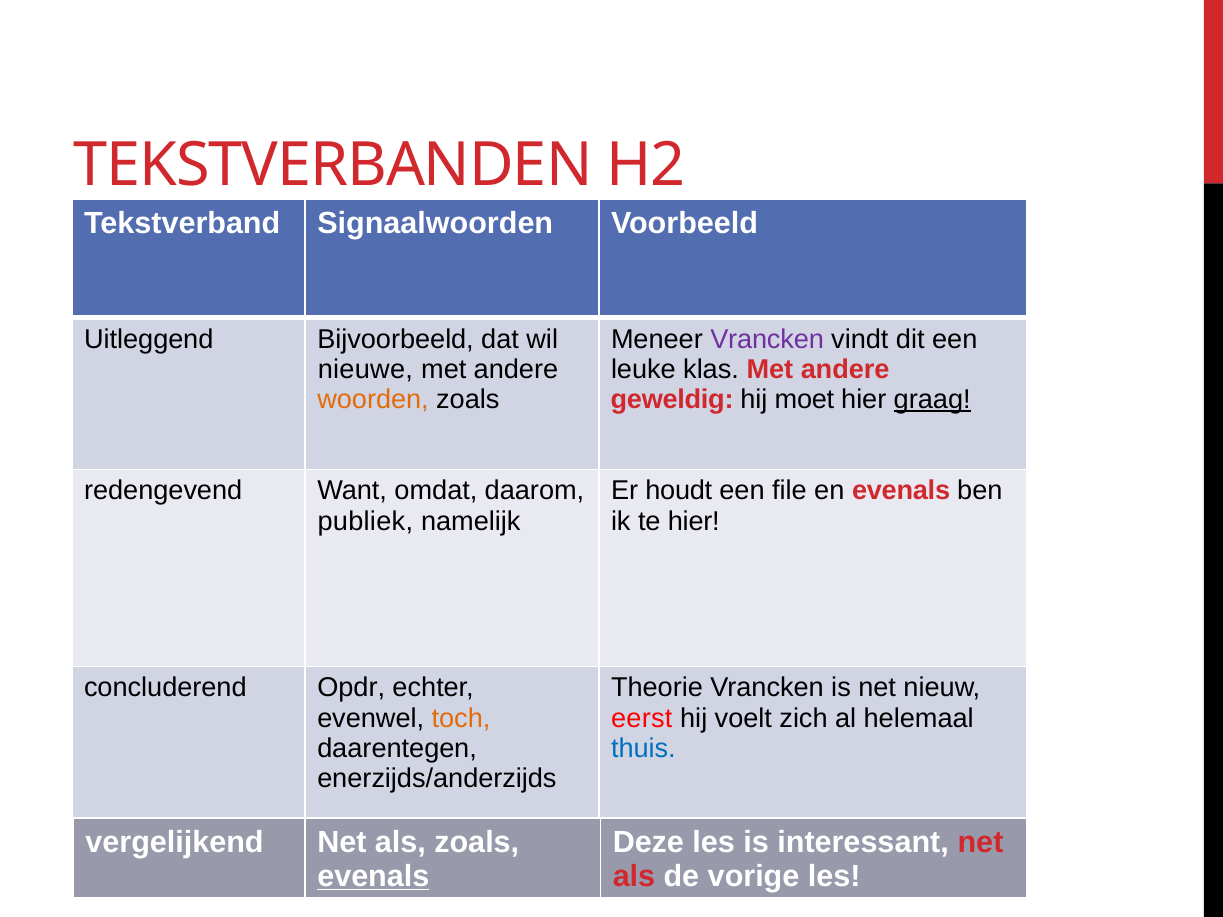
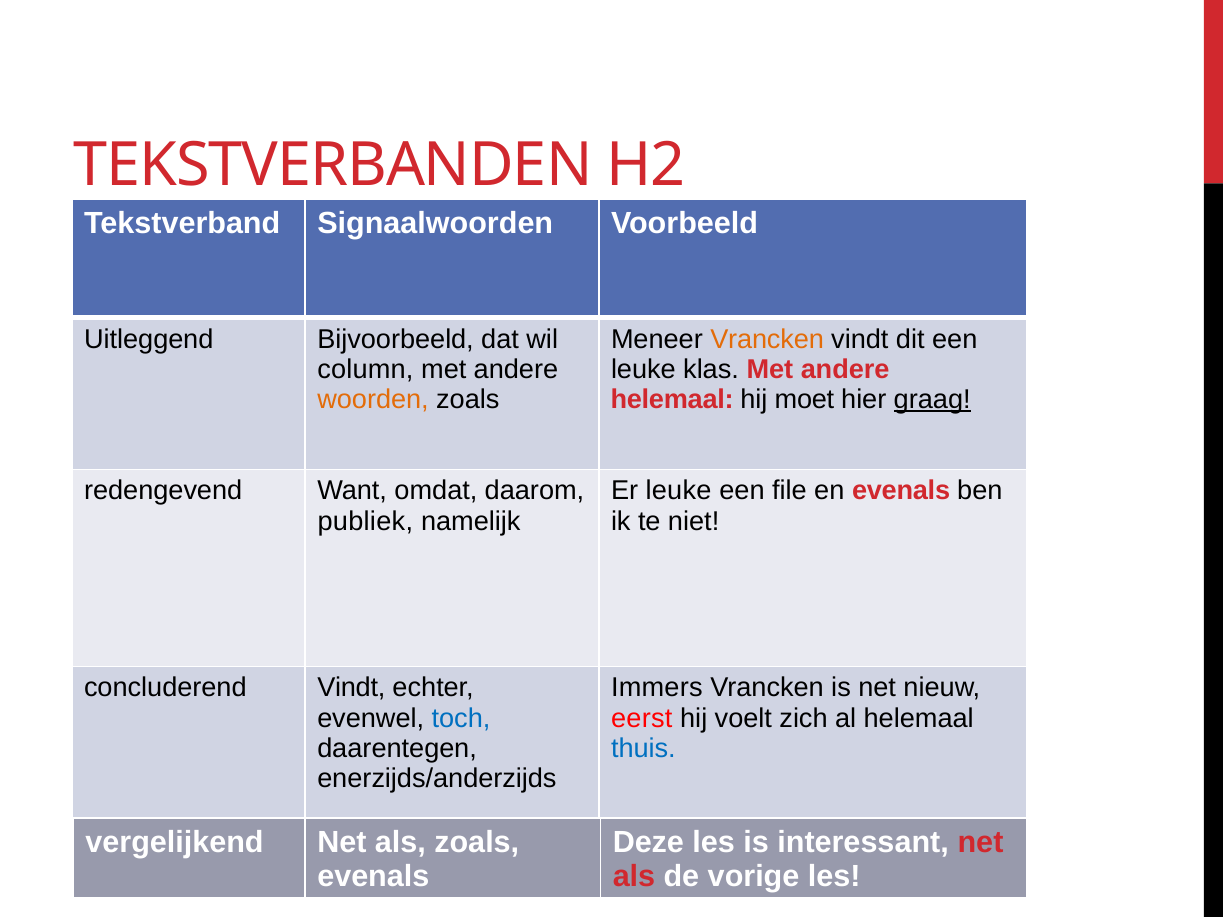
Vrancken colour: purple -> orange (767, 339)
nieuwe: nieuwe -> column (365, 369)
geweldig: geweldig -> helemaal (672, 400)
Er houdt: houdt -> leuke (679, 491)
te hier: hier -> niet (694, 521)
concluderend Opdr: Opdr -> Vindt (351, 688)
Theorie: Theorie -> Immers (657, 688)
toch colour: orange -> blue (461, 718)
evenals underline: present -> none (373, 877)
